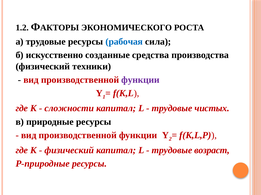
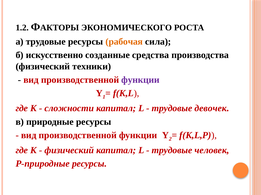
рабочая colour: blue -> orange (124, 42)
чистых: чистых -> девочек (212, 109)
возраст: возраст -> человек (212, 151)
